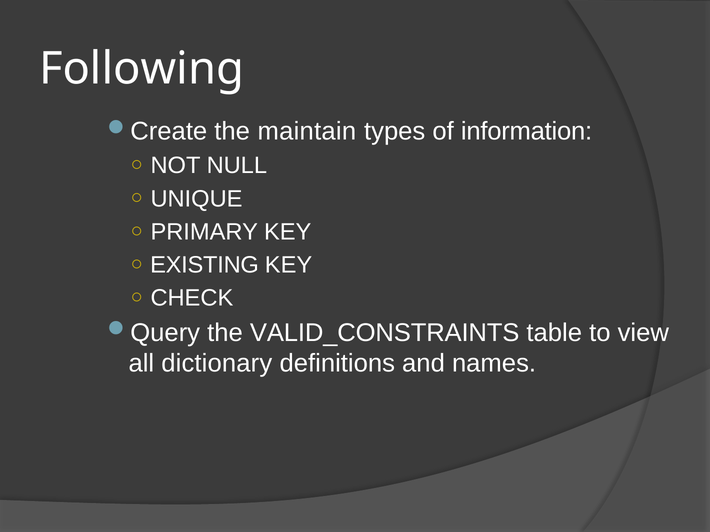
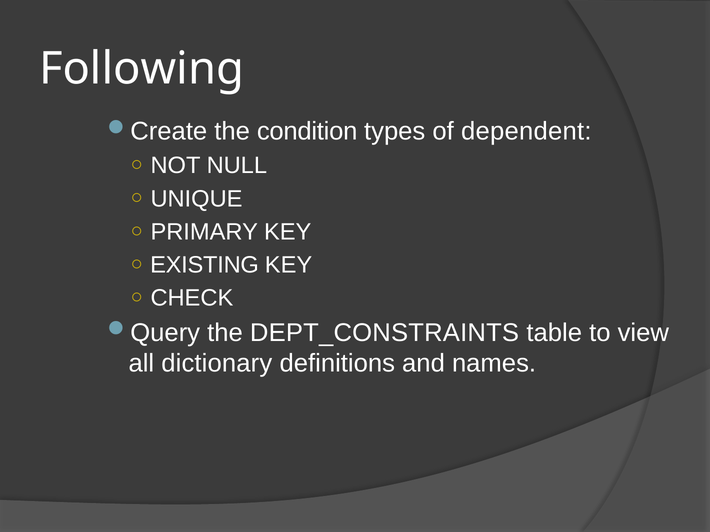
maintain: maintain -> condition (307, 132)
information: information -> dependent (526, 132)
VALID_CONSTRAINTS: VALID_CONSTRAINTS -> DEPT_CONSTRAINTS (385, 333)
